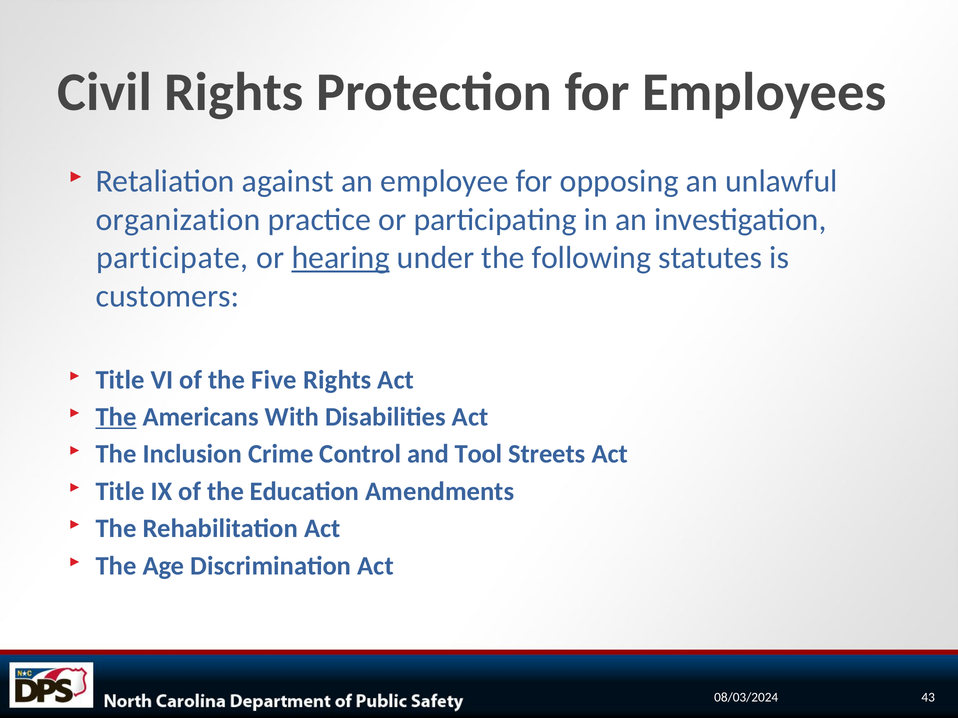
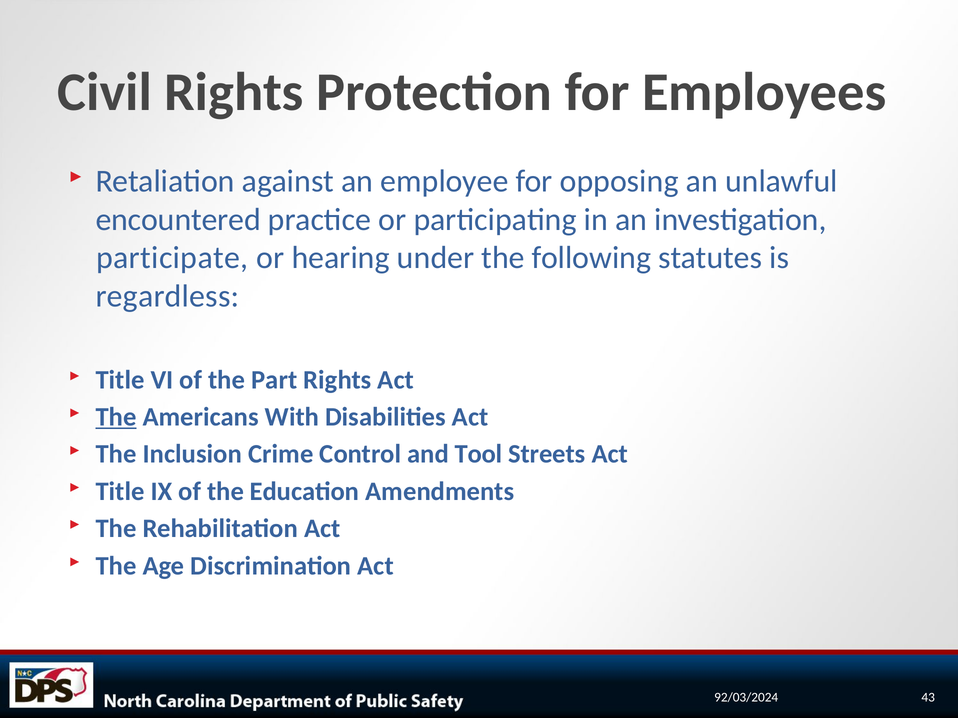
organization: organization -> encountered (178, 220)
hearing underline: present -> none (341, 258)
customers: customers -> regardless (167, 296)
Five: Five -> Part (274, 380)
08/03/2024: 08/03/2024 -> 92/03/2024 (746, 698)
